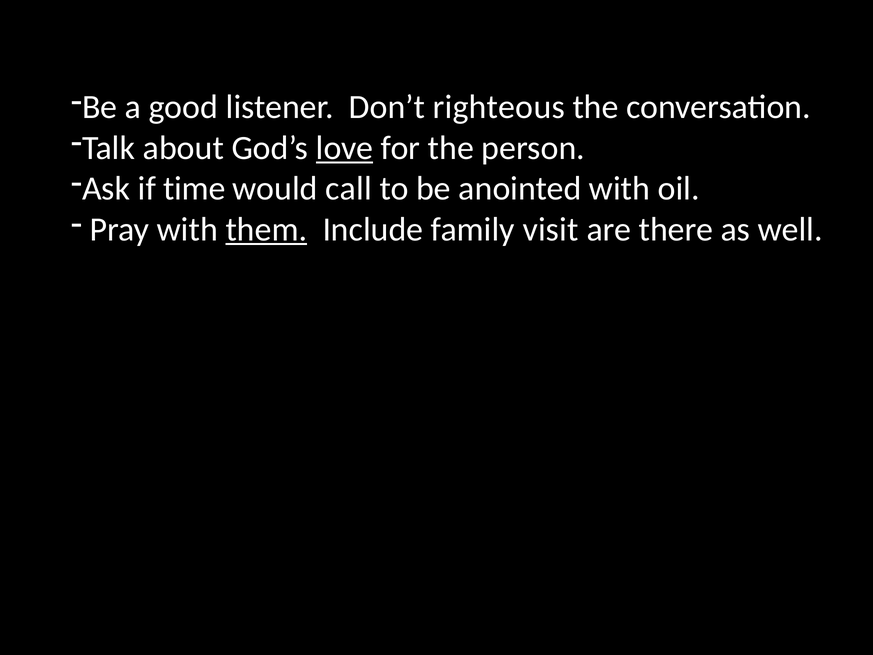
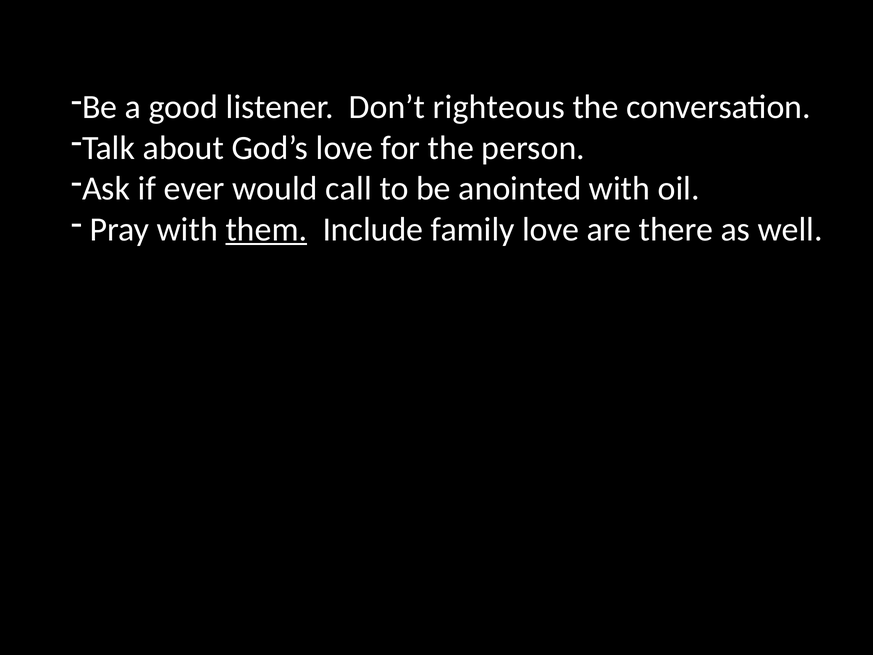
love underline: present -> none (345, 148)
time: time -> ever (194, 189)
family visit: visit -> love (551, 229)
